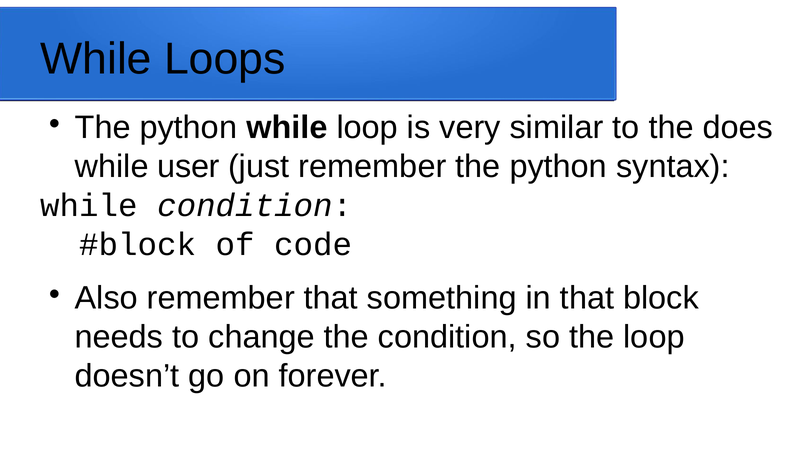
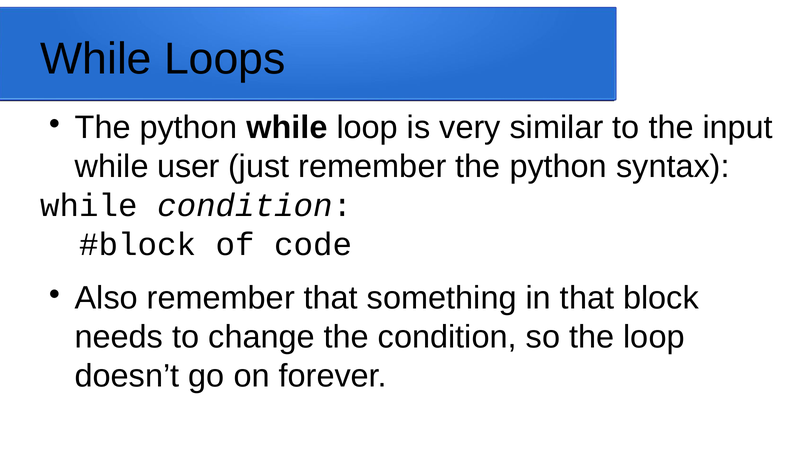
does: does -> input (738, 128)
